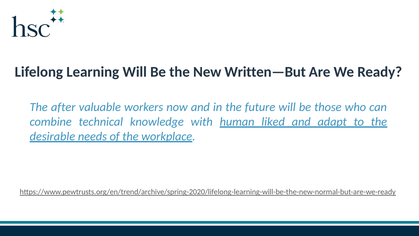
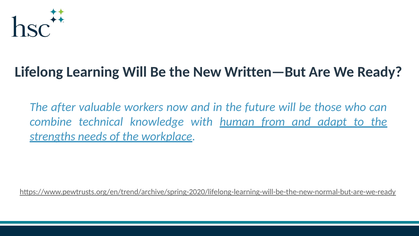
liked: liked -> from (273, 122)
desirable: desirable -> strengths (53, 136)
